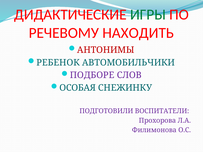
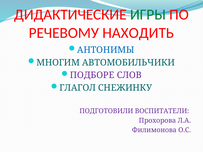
АНТОНИМЫ colour: red -> blue (106, 50)
РЕБЕНОК: РЕБЕНОК -> МНОГИМ (58, 63)
ОСОБАЯ: ОСОБАЯ -> ГЛАГОЛ (78, 88)
